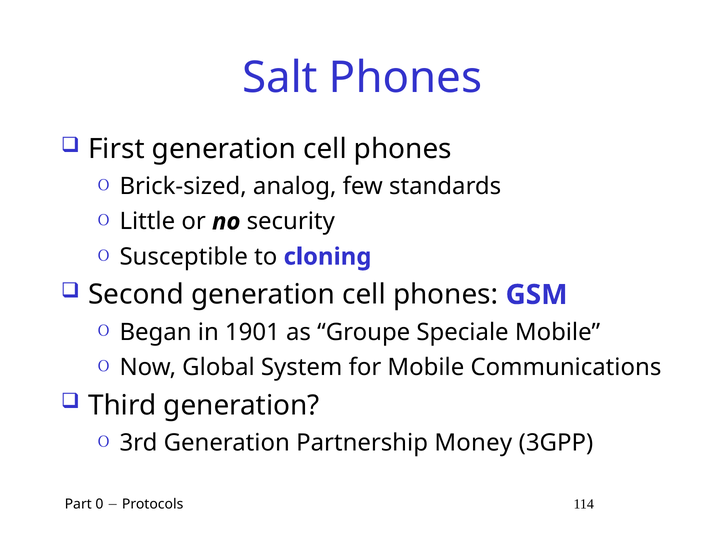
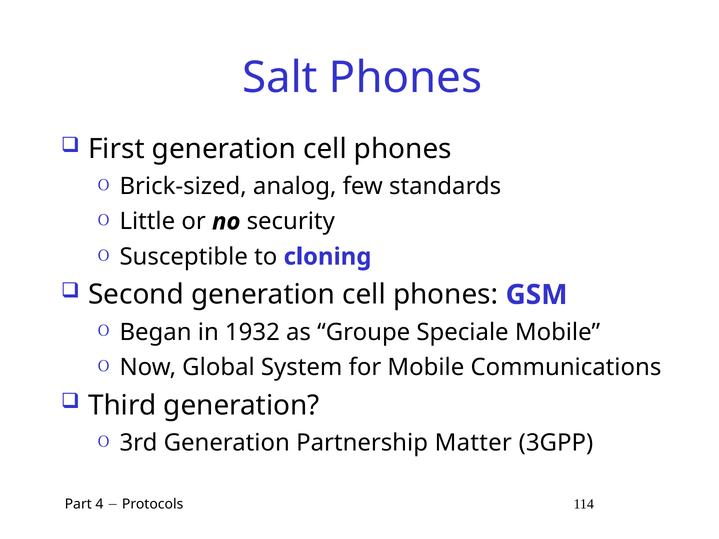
1901: 1901 -> 1932 (252, 332)
Money: Money -> Matter (473, 443)
0: 0 -> 4 (99, 504)
